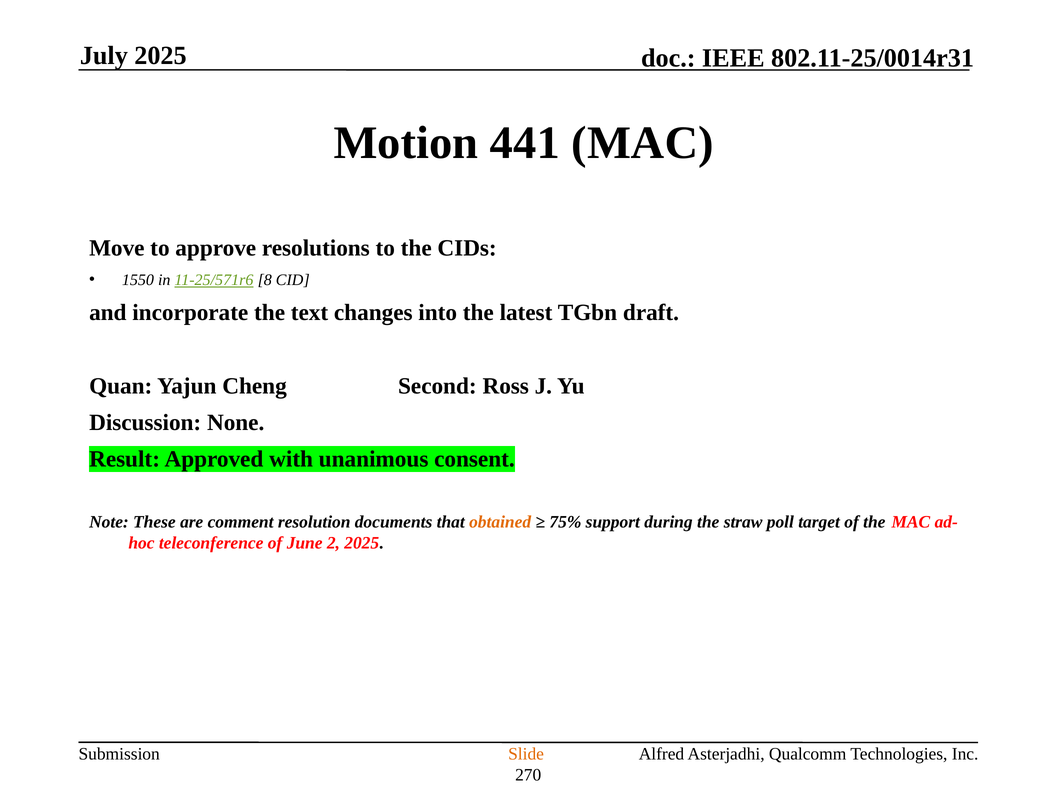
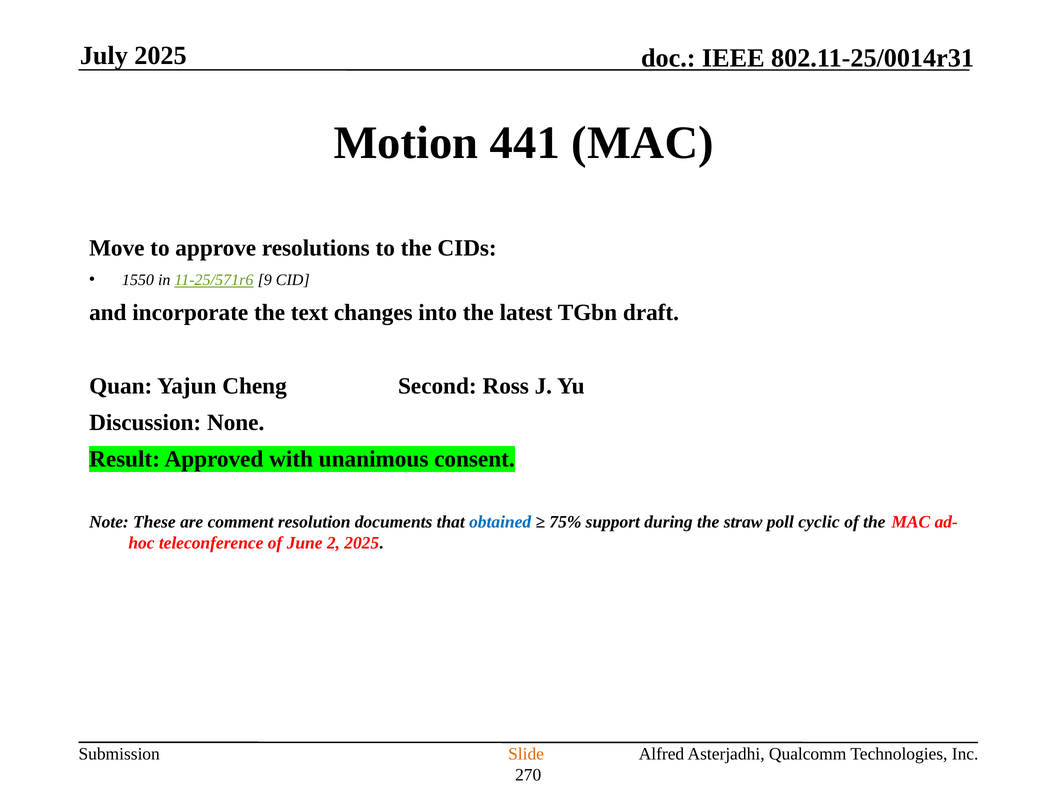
8: 8 -> 9 (265, 280)
obtained colour: orange -> blue (500, 522)
target: target -> cyclic (819, 522)
